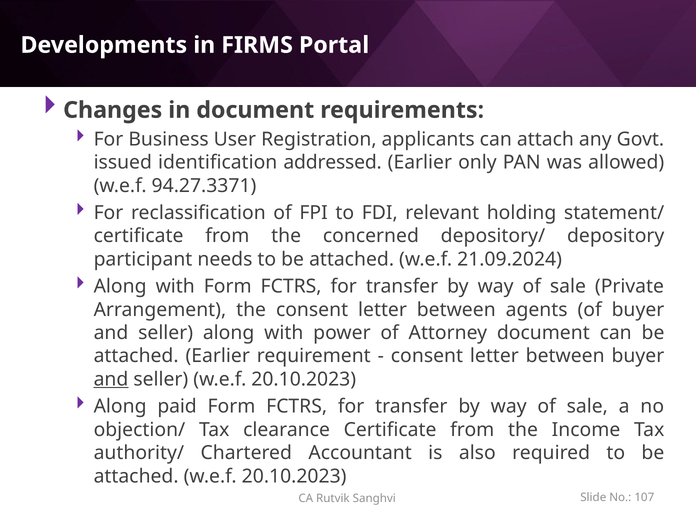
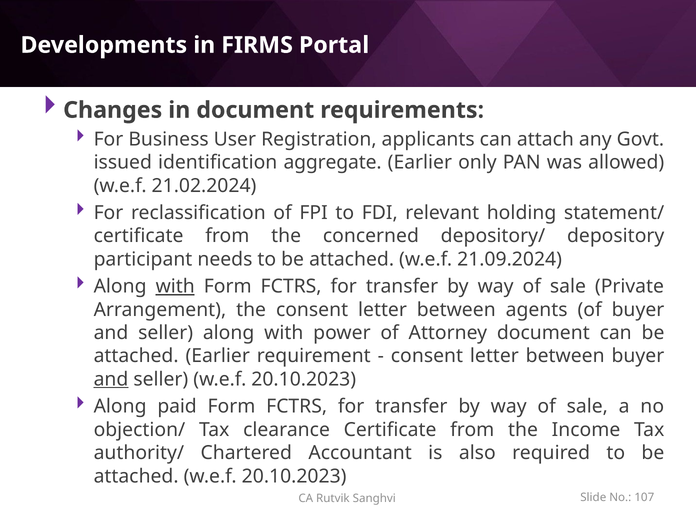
addressed: addressed -> aggregate (333, 162)
94.27.3371: 94.27.3371 -> 21.02.2024 (204, 186)
with underline: none -> present (175, 286)
